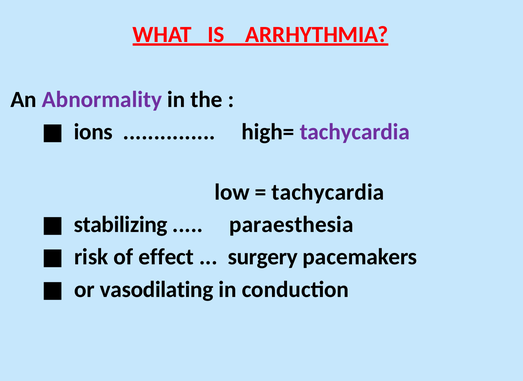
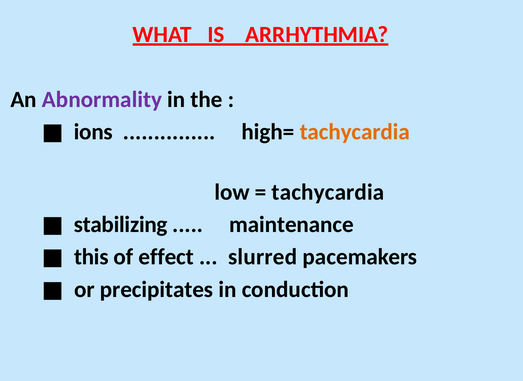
tachycardia colour: purple -> orange (355, 132)
paraesthesia: paraesthesia -> maintenance (291, 224)
risk: risk -> this (91, 257)
surgery: surgery -> slurred (263, 257)
vasodilating: vasodilating -> precipitates (157, 289)
